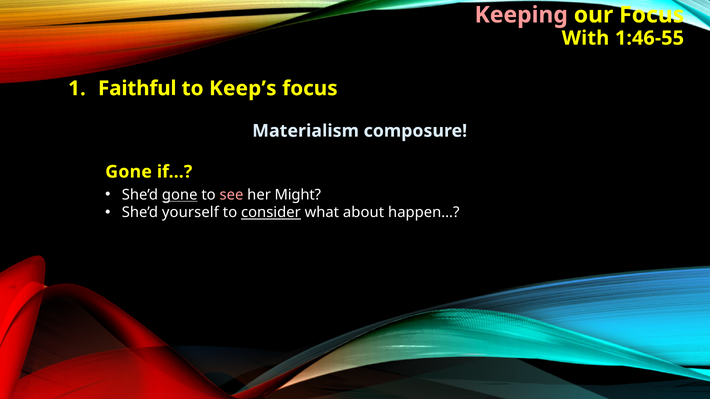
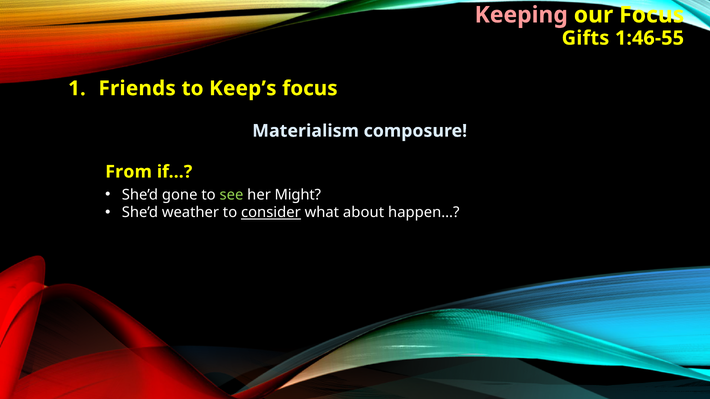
With: With -> Gifts (585, 38)
Faithful: Faithful -> Friends (137, 88)
Gone: Gone -> From (129, 172)
gone underline: present -> none (180, 195)
see colour: pink -> light green (231, 195)
yourself: yourself -> weather (190, 213)
